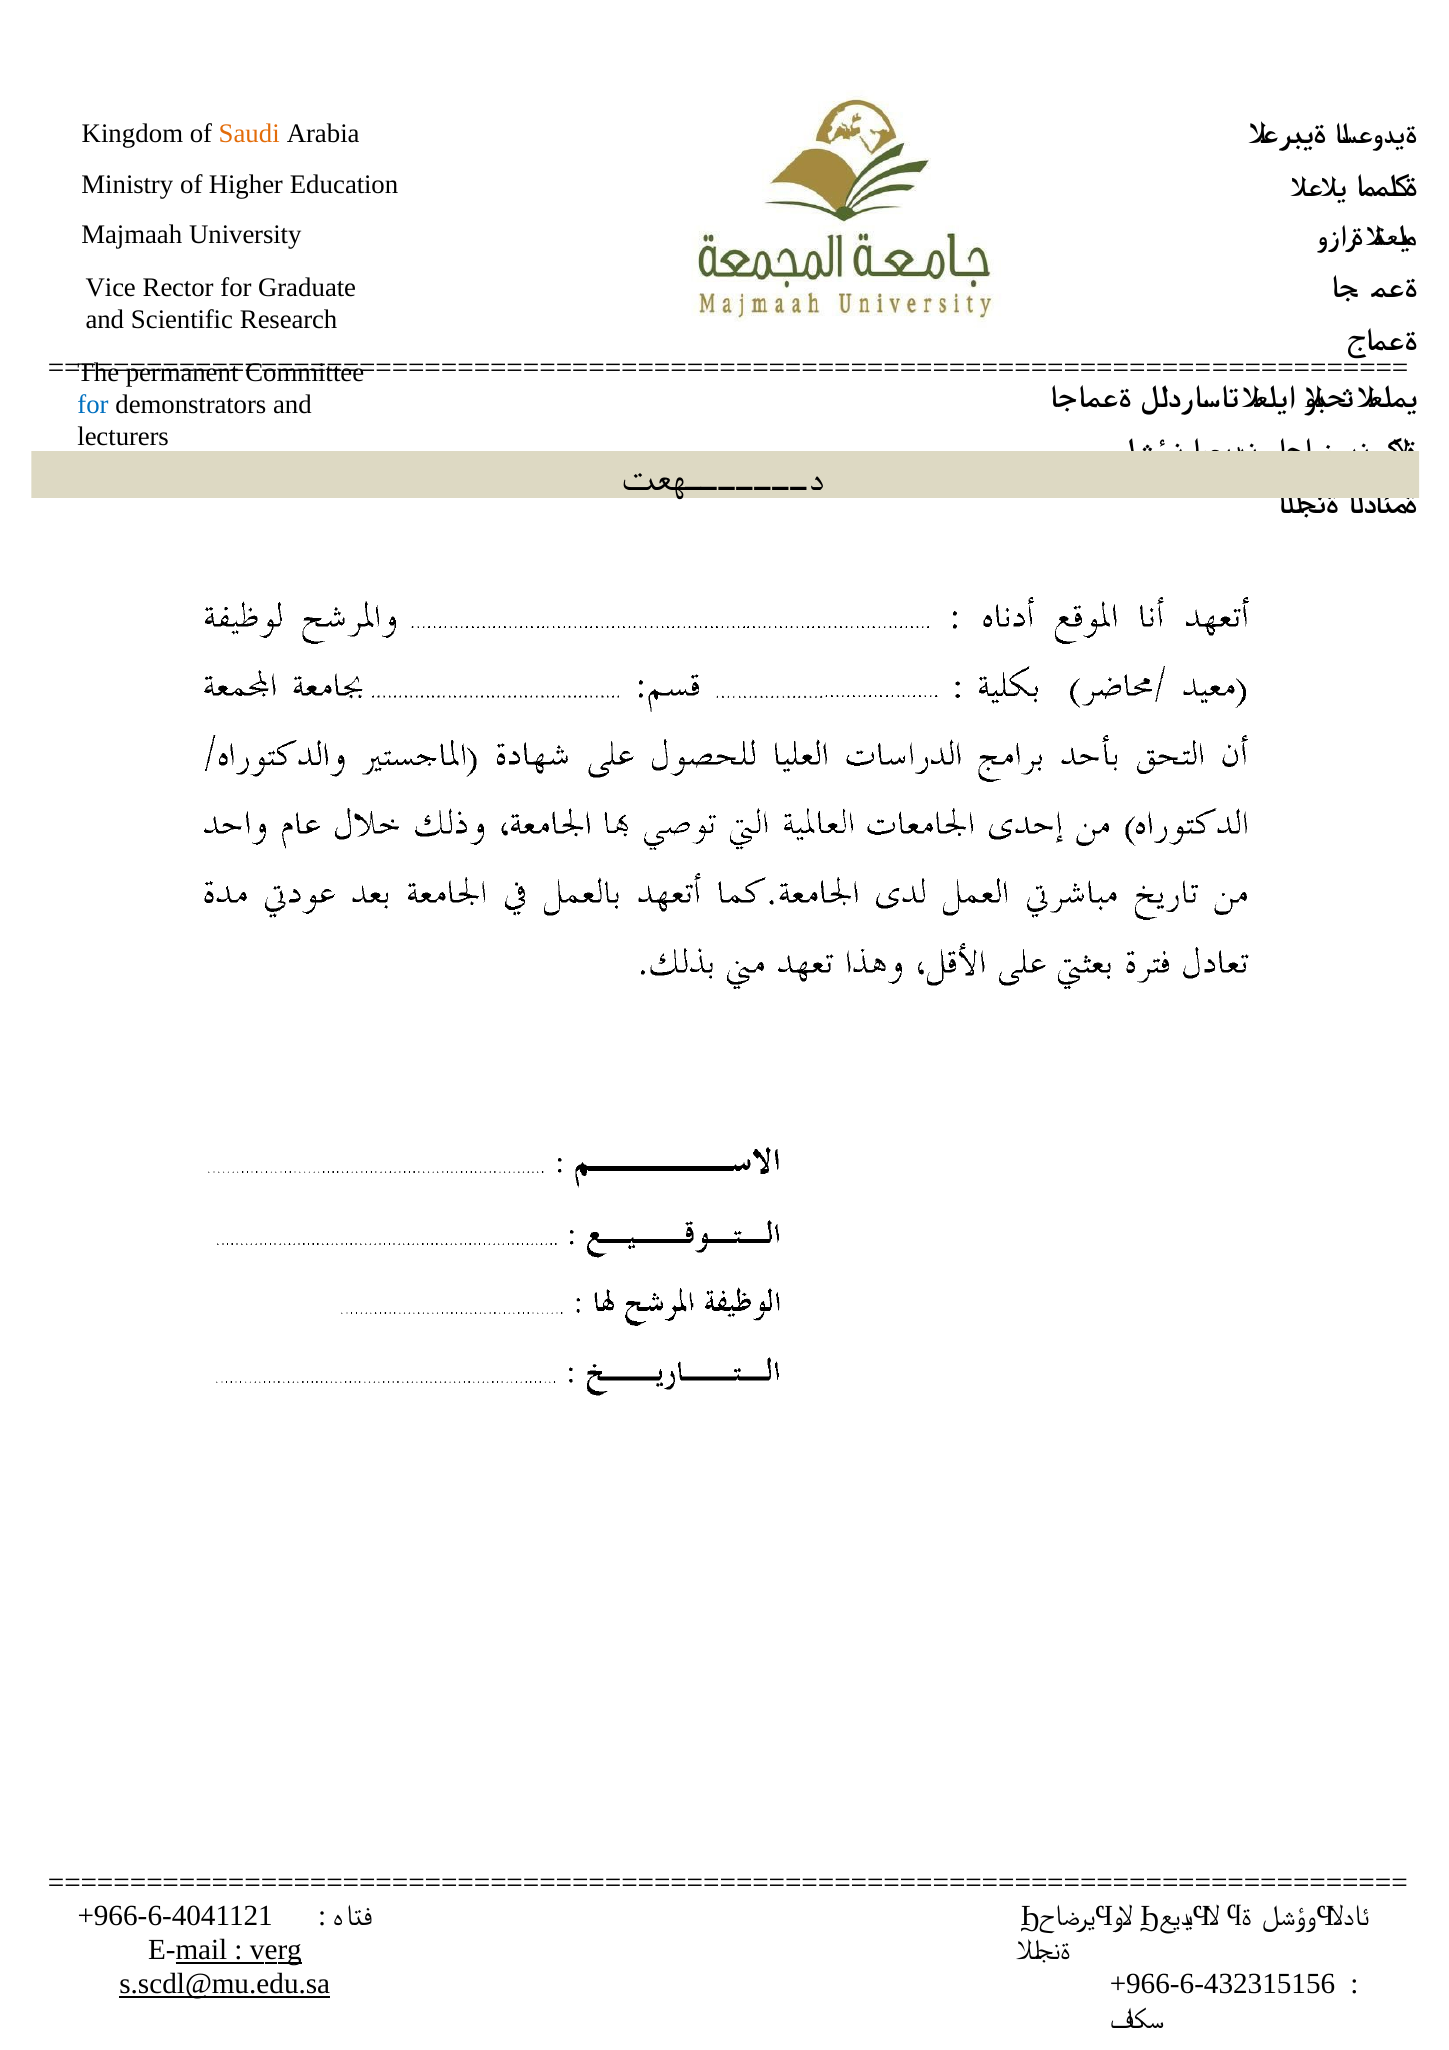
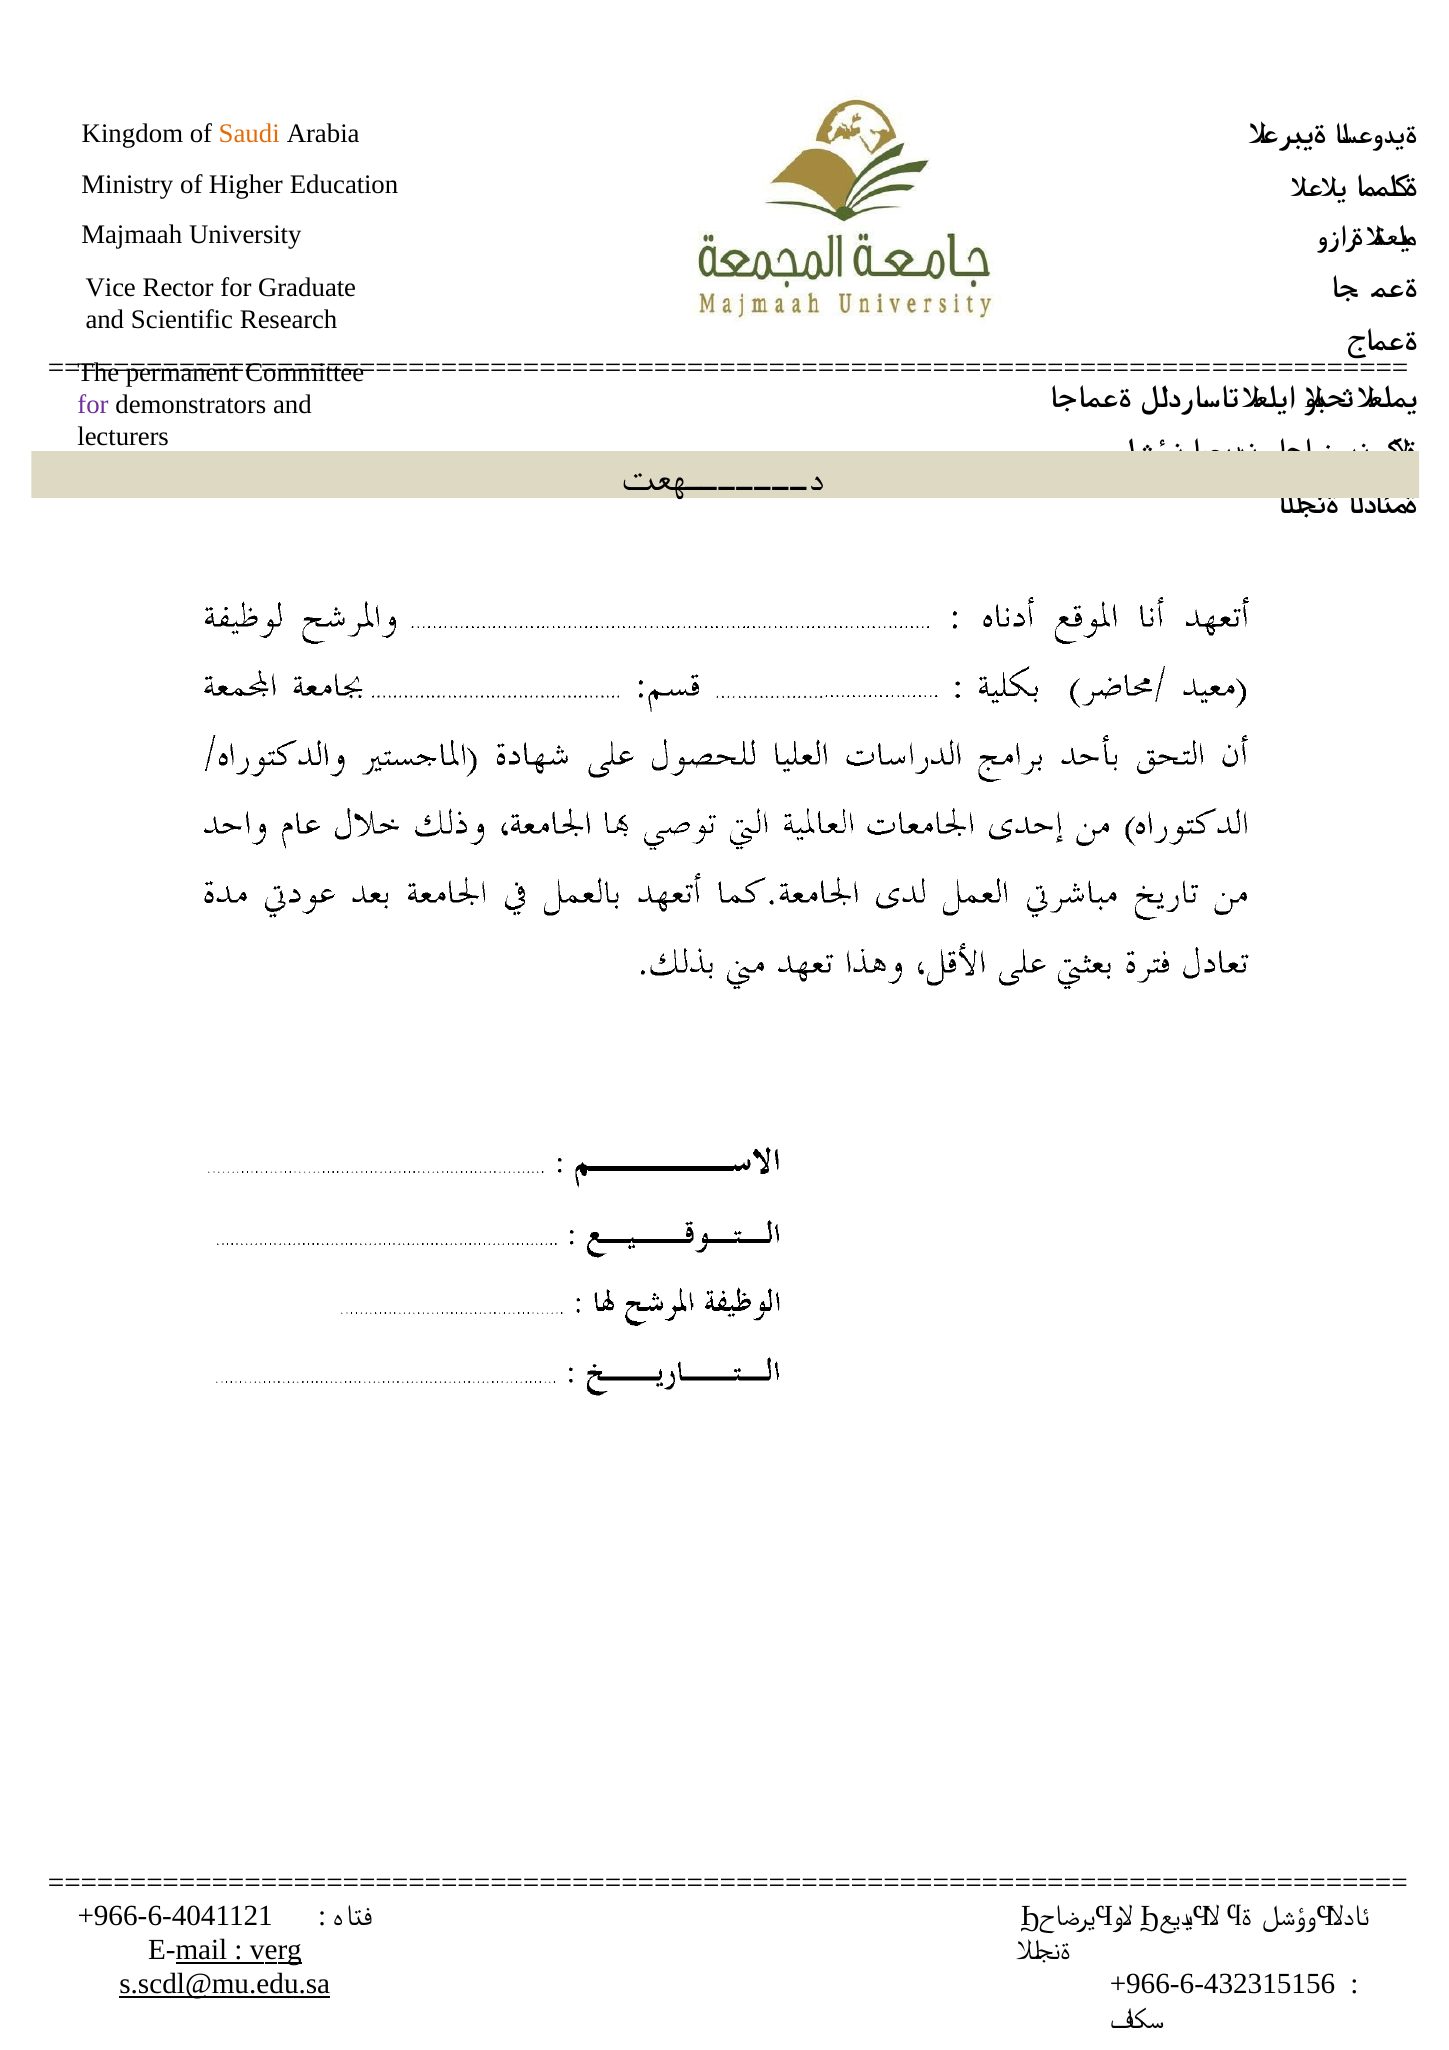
for colour: blue -> purple (93, 405)
